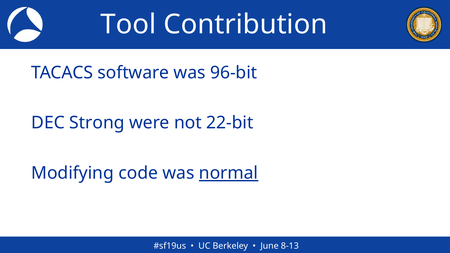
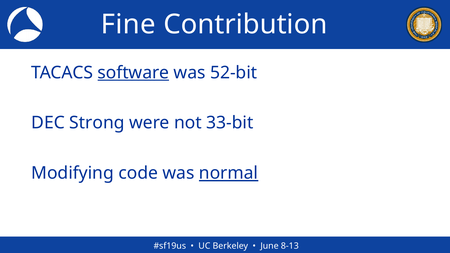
Tool: Tool -> Fine (128, 24)
software underline: none -> present (133, 73)
96-bit: 96-bit -> 52-bit (234, 73)
22-bit: 22-bit -> 33-bit (230, 123)
